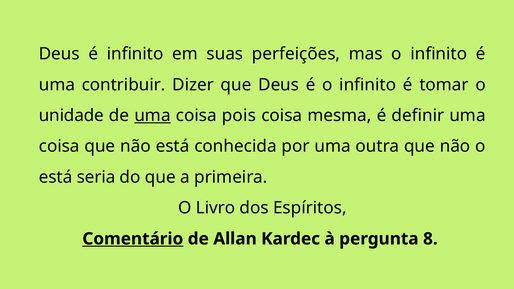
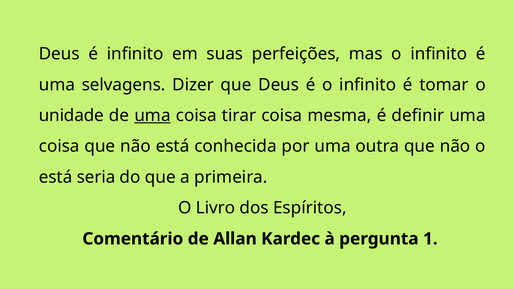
contribuir: contribuir -> selvagens (124, 85)
pois: pois -> tirar (239, 116)
Comentário underline: present -> none (133, 239)
8: 8 -> 1 (430, 239)
